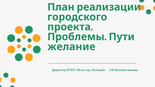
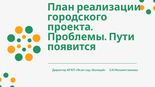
желание: желание -> появится (72, 47)
